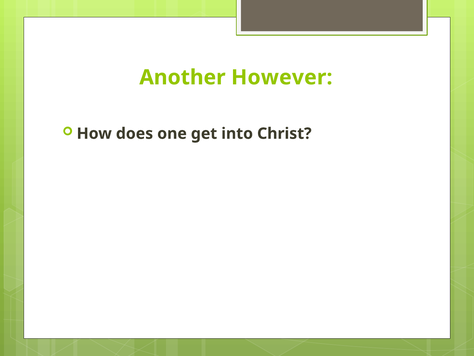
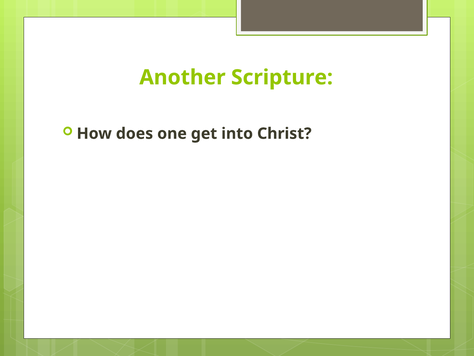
However: However -> Scripture (282, 77)
